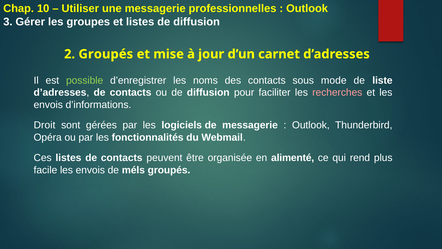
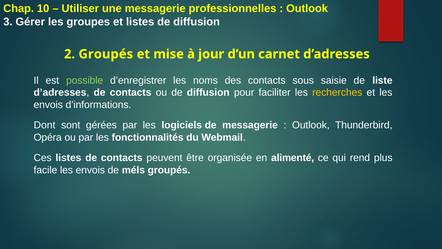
mode: mode -> saisie (334, 80)
recherches colour: pink -> yellow (337, 92)
Droit: Droit -> Dont (45, 125)
